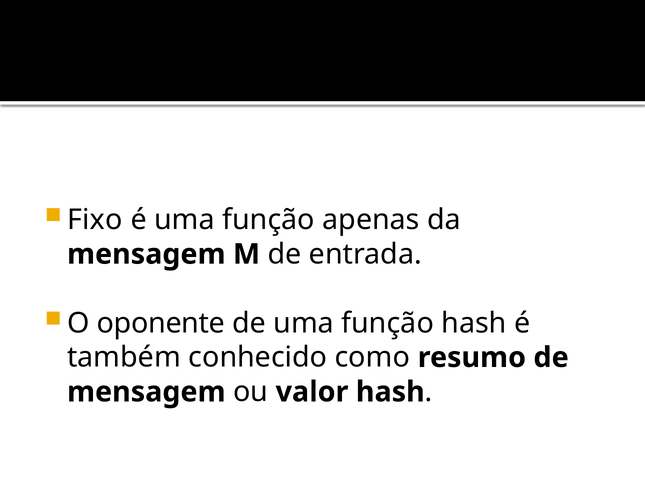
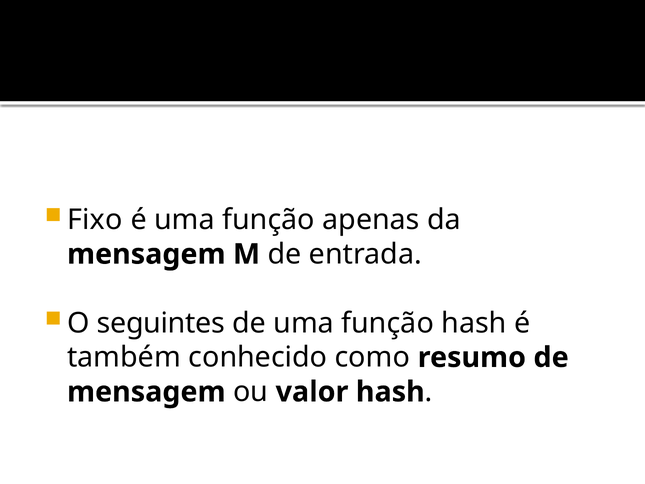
oponente: oponente -> seguintes (161, 323)
